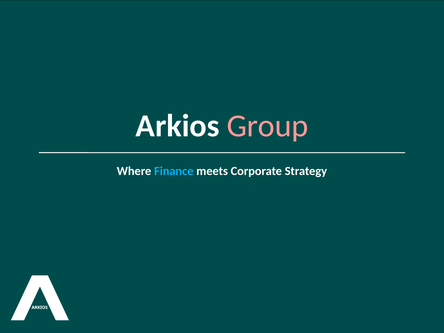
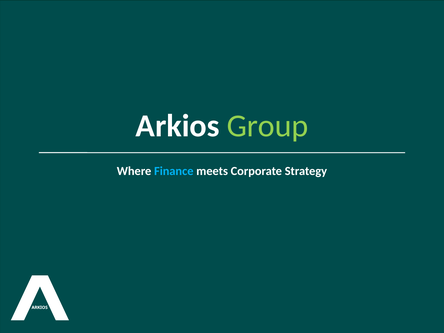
Group colour: pink -> light green (268, 126)
